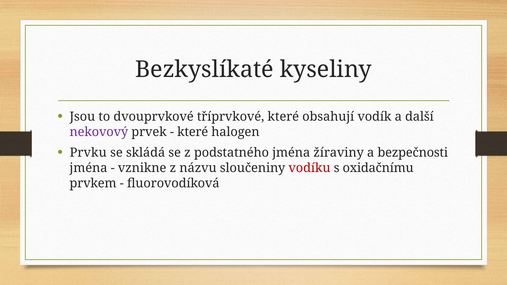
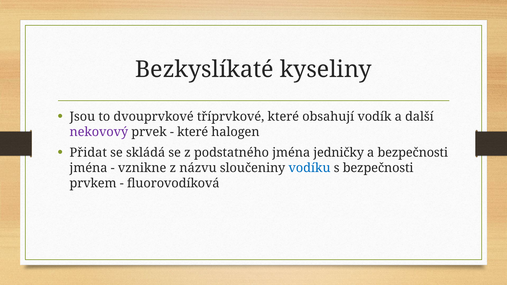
Prvku: Prvku -> Přidat (88, 153)
žíraviny: žíraviny -> jedničky (339, 153)
vodíku colour: red -> blue (310, 168)
s oxidačnímu: oxidačnímu -> bezpečnosti (378, 168)
